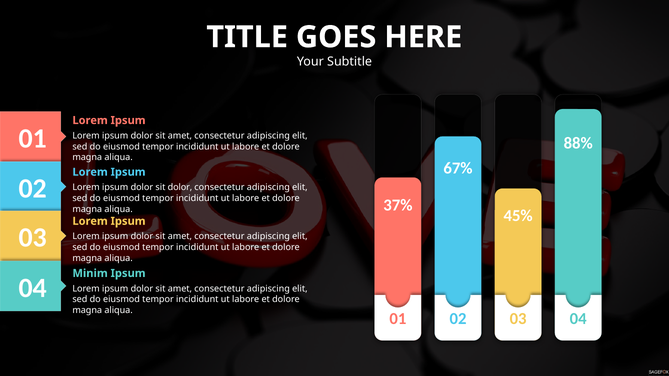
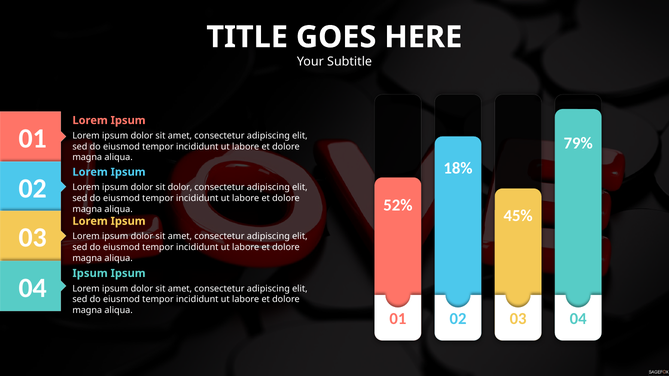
88%: 88% -> 79% (578, 143)
67%: 67% -> 18% (458, 168)
37%: 37% -> 52% (398, 206)
Minim: Minim -> Ipsum (90, 273)
